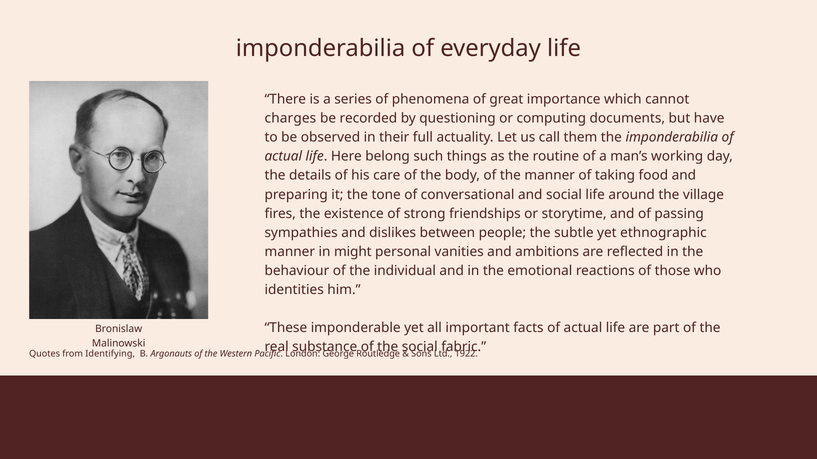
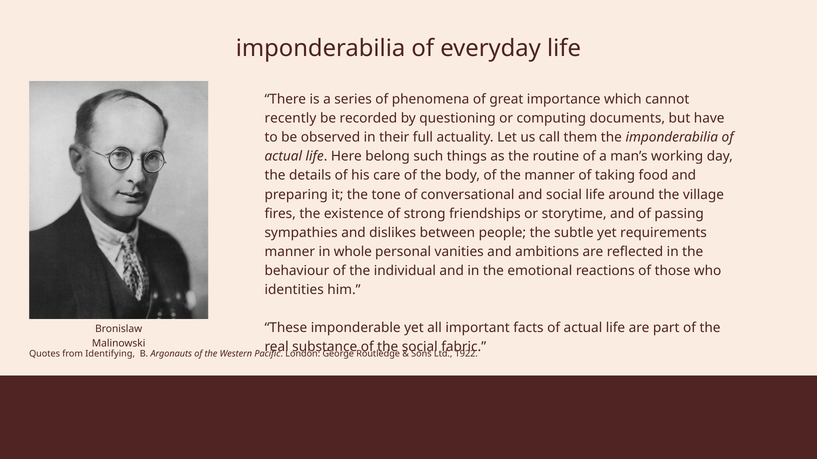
charges: charges -> recently (290, 119)
ethnographic: ethnographic -> requirements (664, 233)
might: might -> whole (353, 252)
